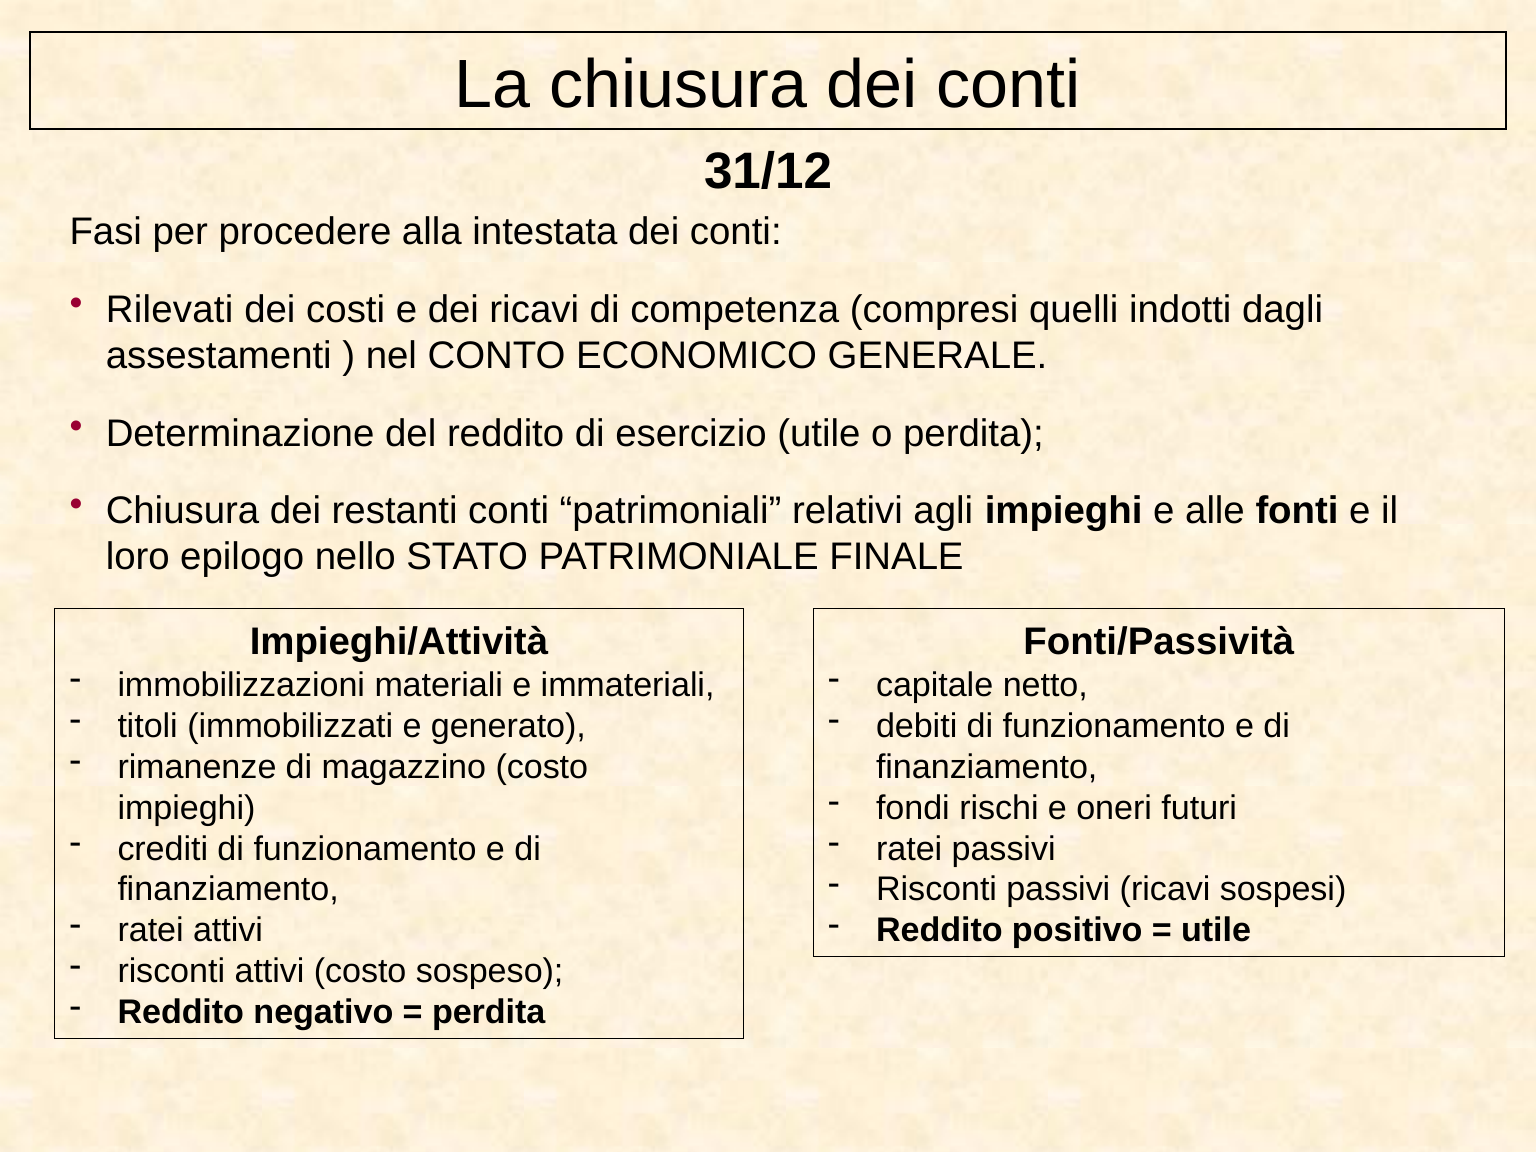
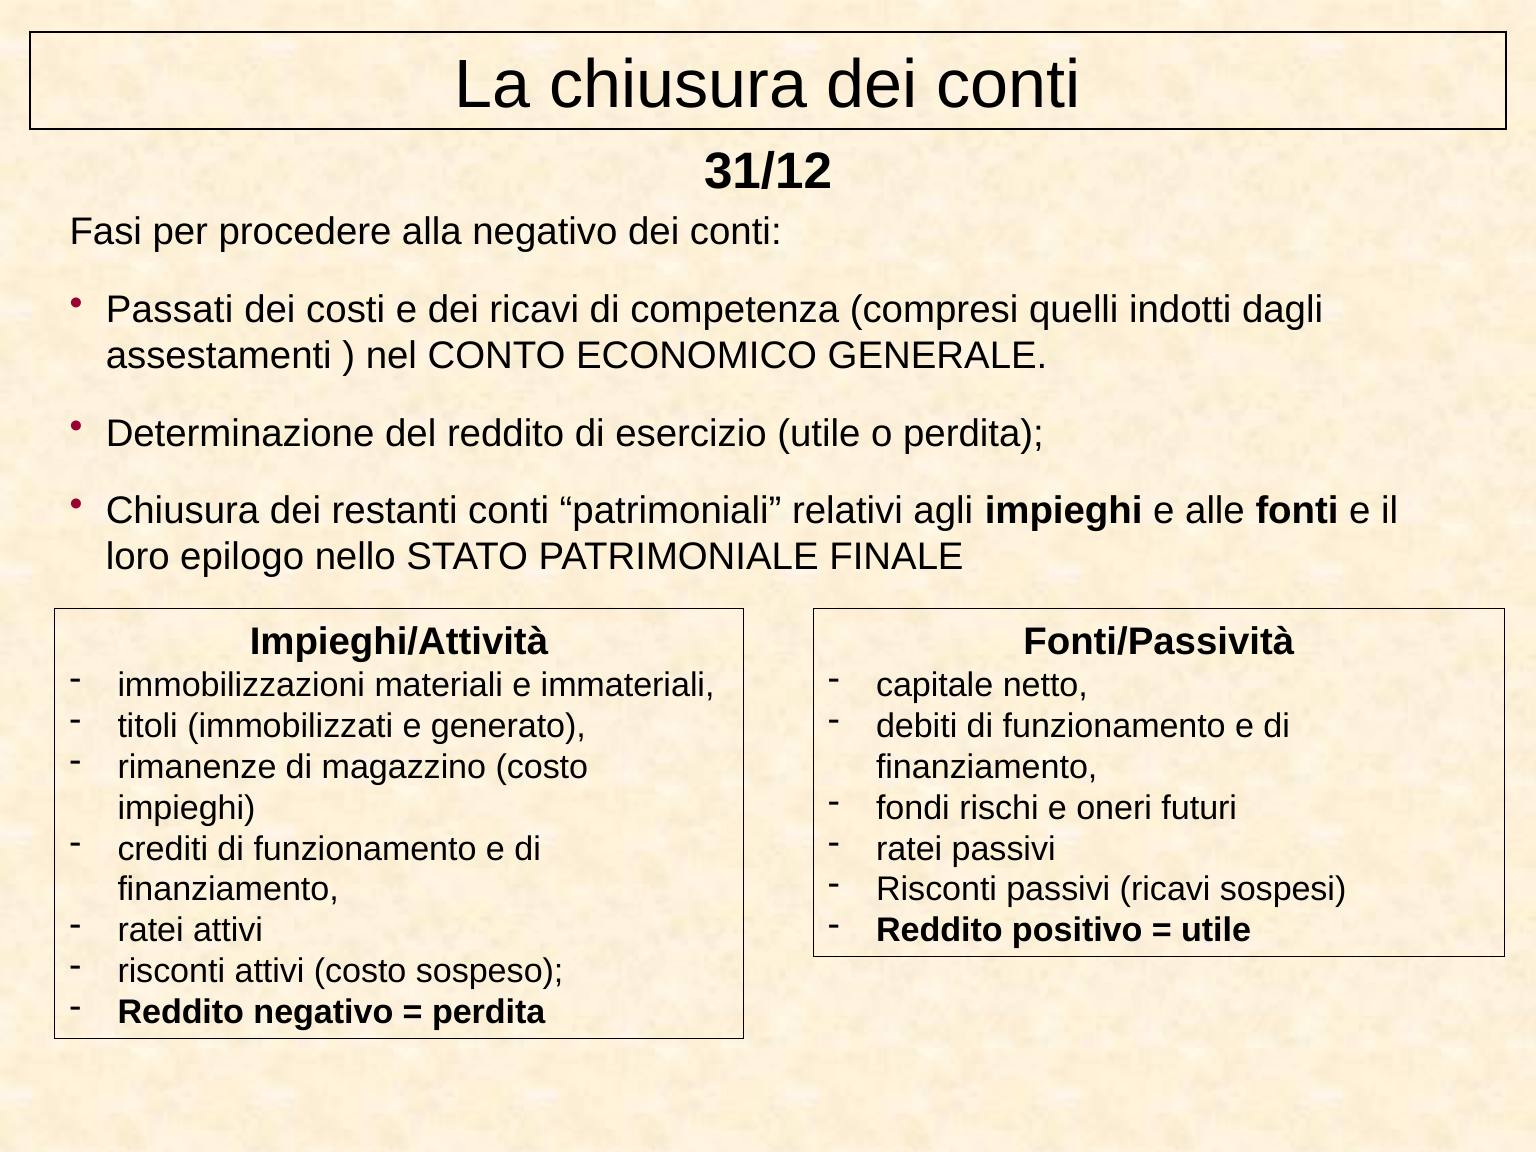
alla intestata: intestata -> negativo (545, 232)
Rilevati: Rilevati -> Passati (170, 310)
